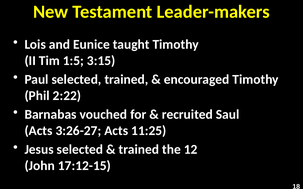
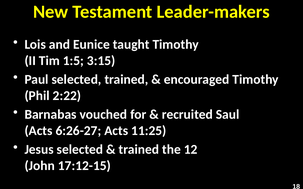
3:26-27: 3:26-27 -> 6:26-27 (78, 131)
